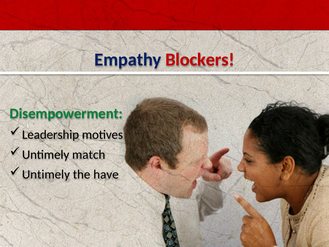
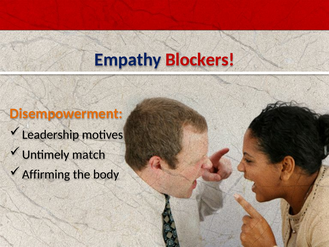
Disempowerment colour: green -> orange (66, 113)
Untimely: Untimely -> Affirming (46, 174)
have: have -> body (106, 174)
